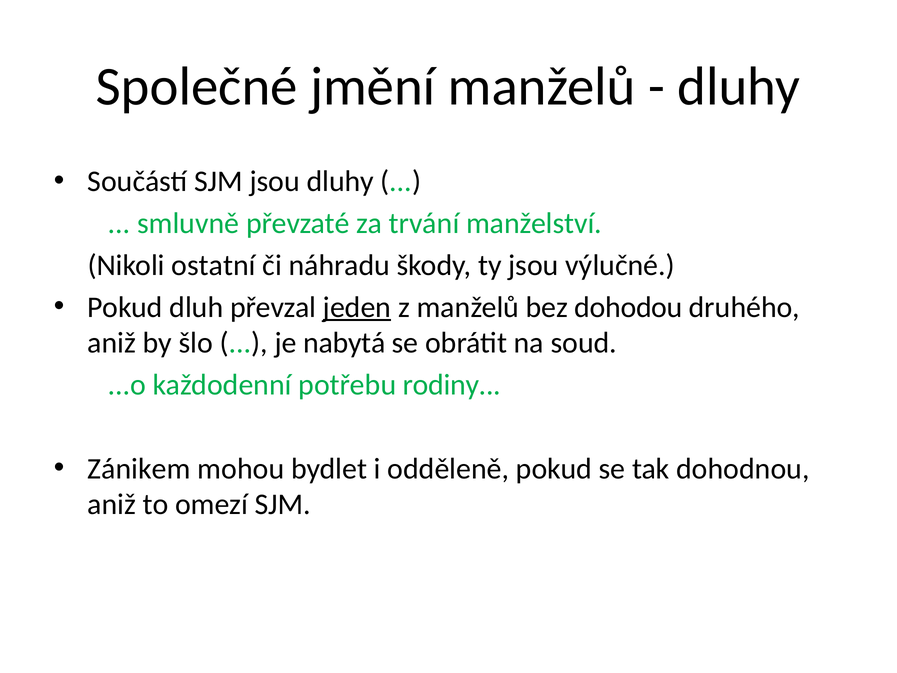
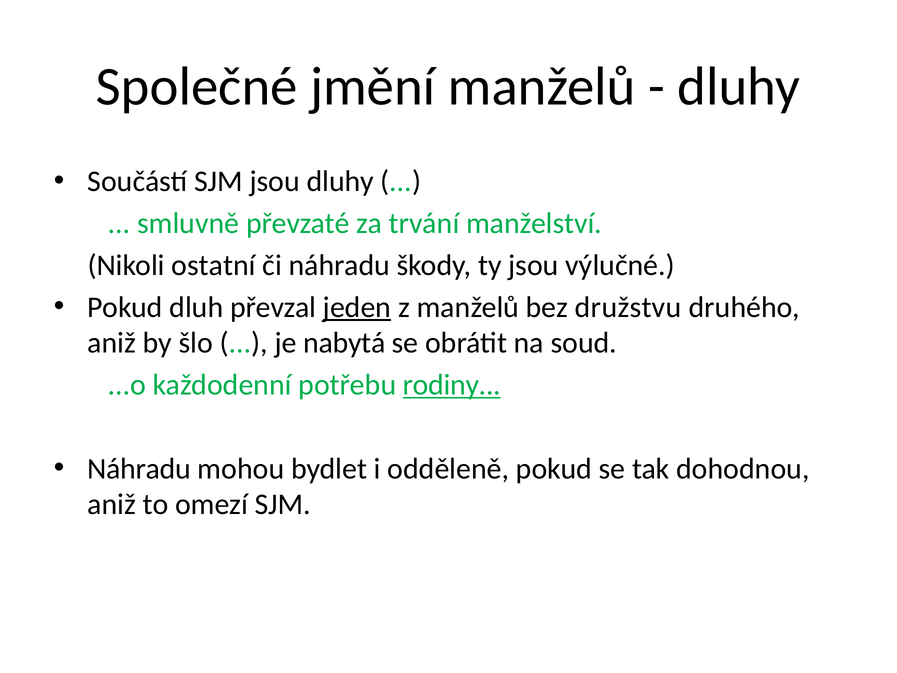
dohodou: dohodou -> družstvu (628, 307)
rodiny underline: none -> present (452, 385)
Zánikem: Zánikem -> Náhradu (139, 468)
